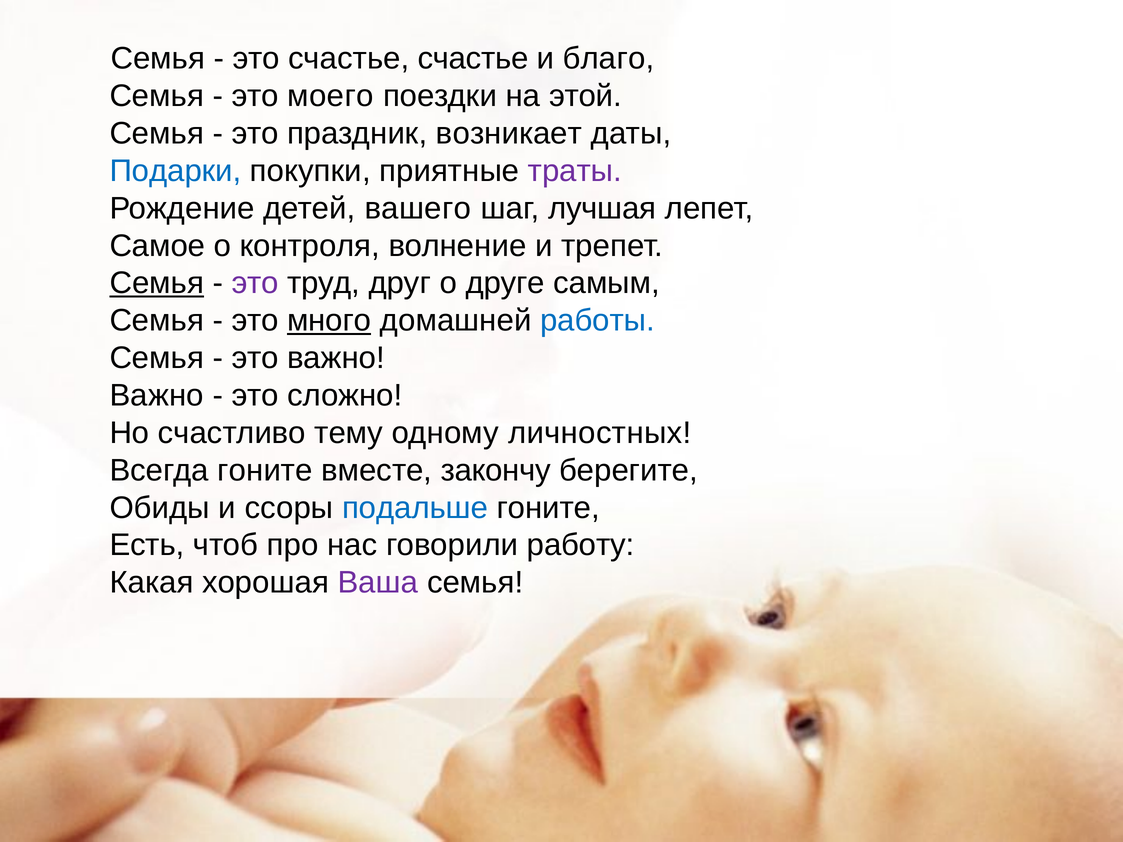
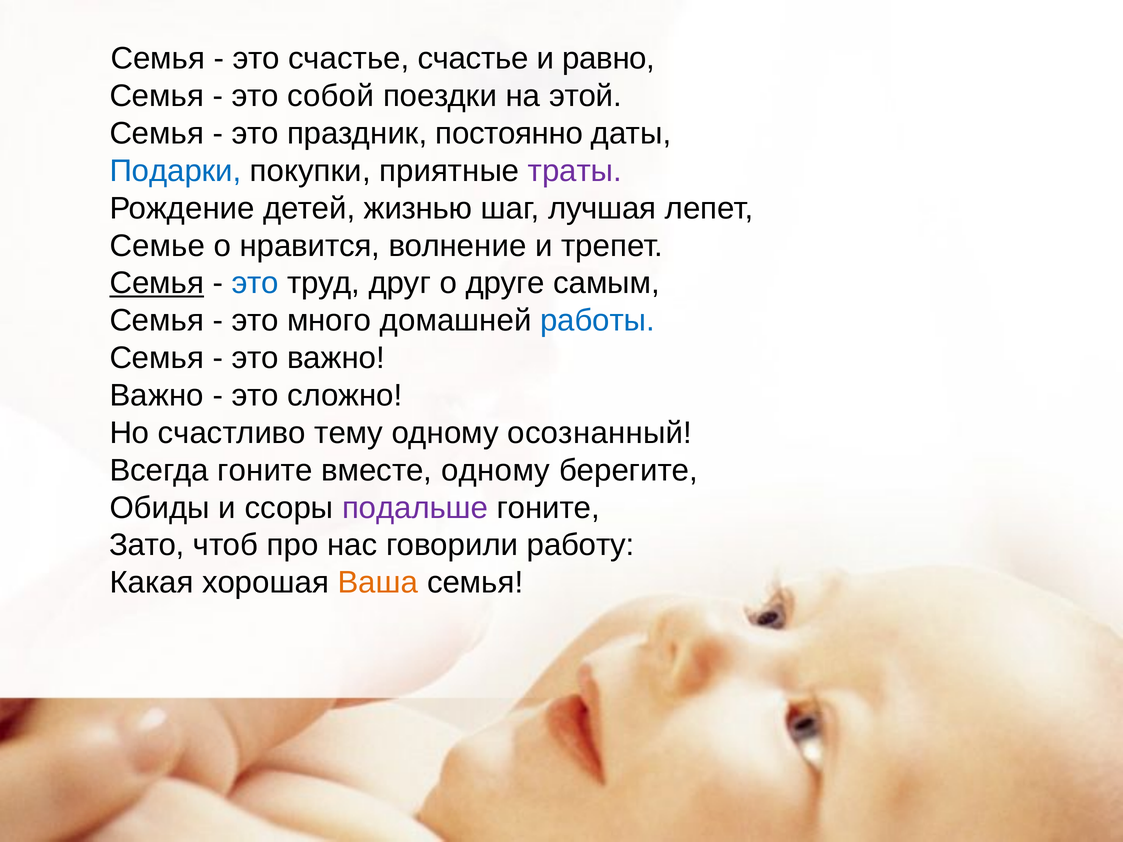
благо: благо -> равно (609, 59)
моего: моего -> собой (331, 96)
возникает: возникает -> постоянно (509, 133)
вашего: вашего -> жизнью (418, 208)
Самое: Самое -> Семье (157, 246)
контроля: контроля -> нравится (310, 246)
это colour: purple -> blue (255, 283)
много underline: present -> none (329, 321)
личностных: личностных -> осознанный (600, 433)
вместе закончу: закончу -> одному (496, 470)
подальше colour: blue -> purple (415, 508)
Есть: Есть -> Зато (147, 545)
Ваша colour: purple -> orange (378, 583)
